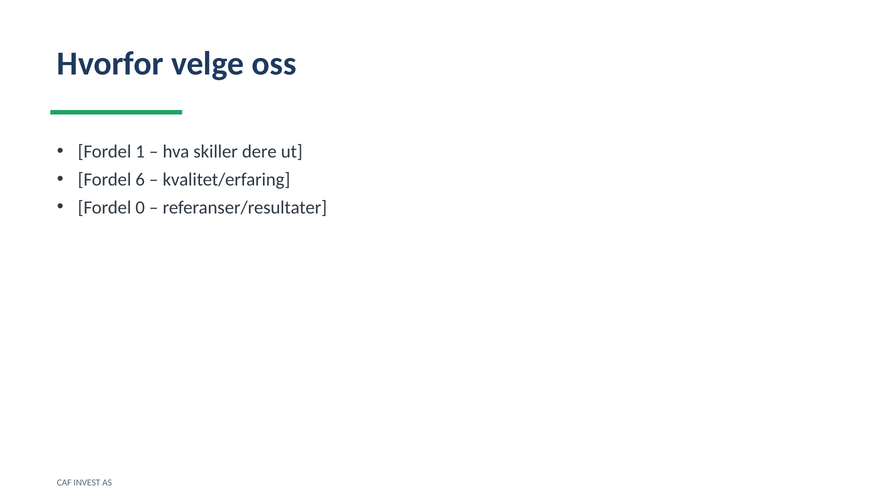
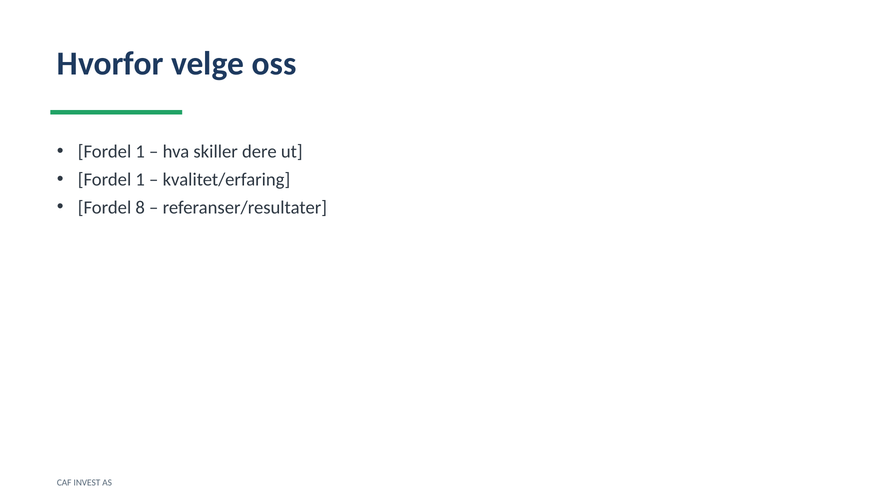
6: 6 -> 1 (140, 179)
0: 0 -> 8 (140, 207)
